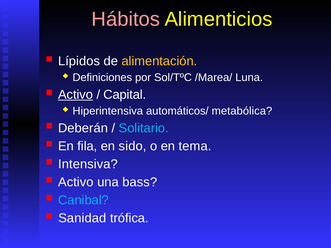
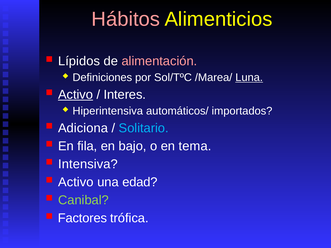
alimentación colour: yellow -> pink (159, 61)
Luna underline: none -> present (249, 78)
Capital: Capital -> Interes (125, 95)
metabólica: metabólica -> importados (242, 111)
Deberán: Deberán -> Adiciona (83, 128)
sido: sido -> bajo (133, 146)
bass: bass -> edad (140, 182)
Canibal colour: light blue -> light green (83, 200)
Sanidad: Sanidad -> Factores (82, 218)
